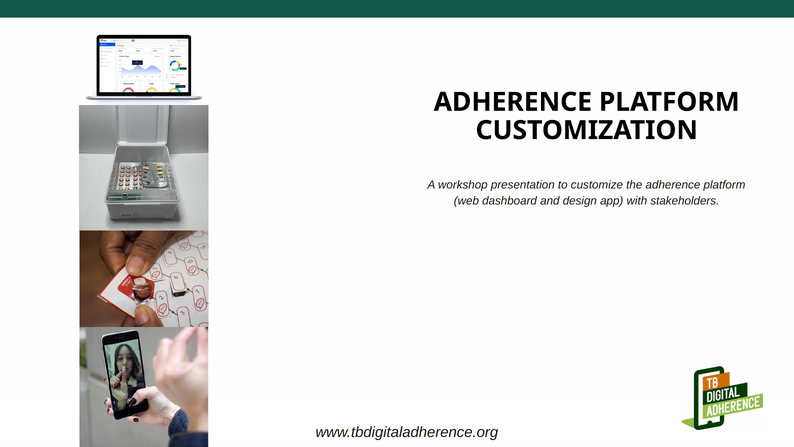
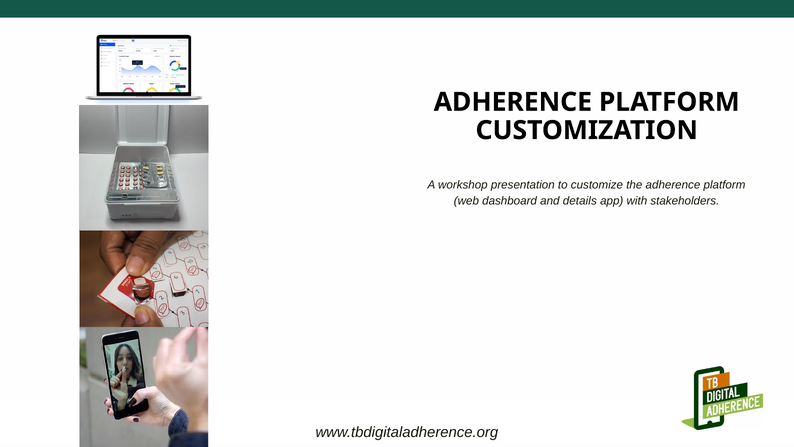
design: design -> details (580, 201)
